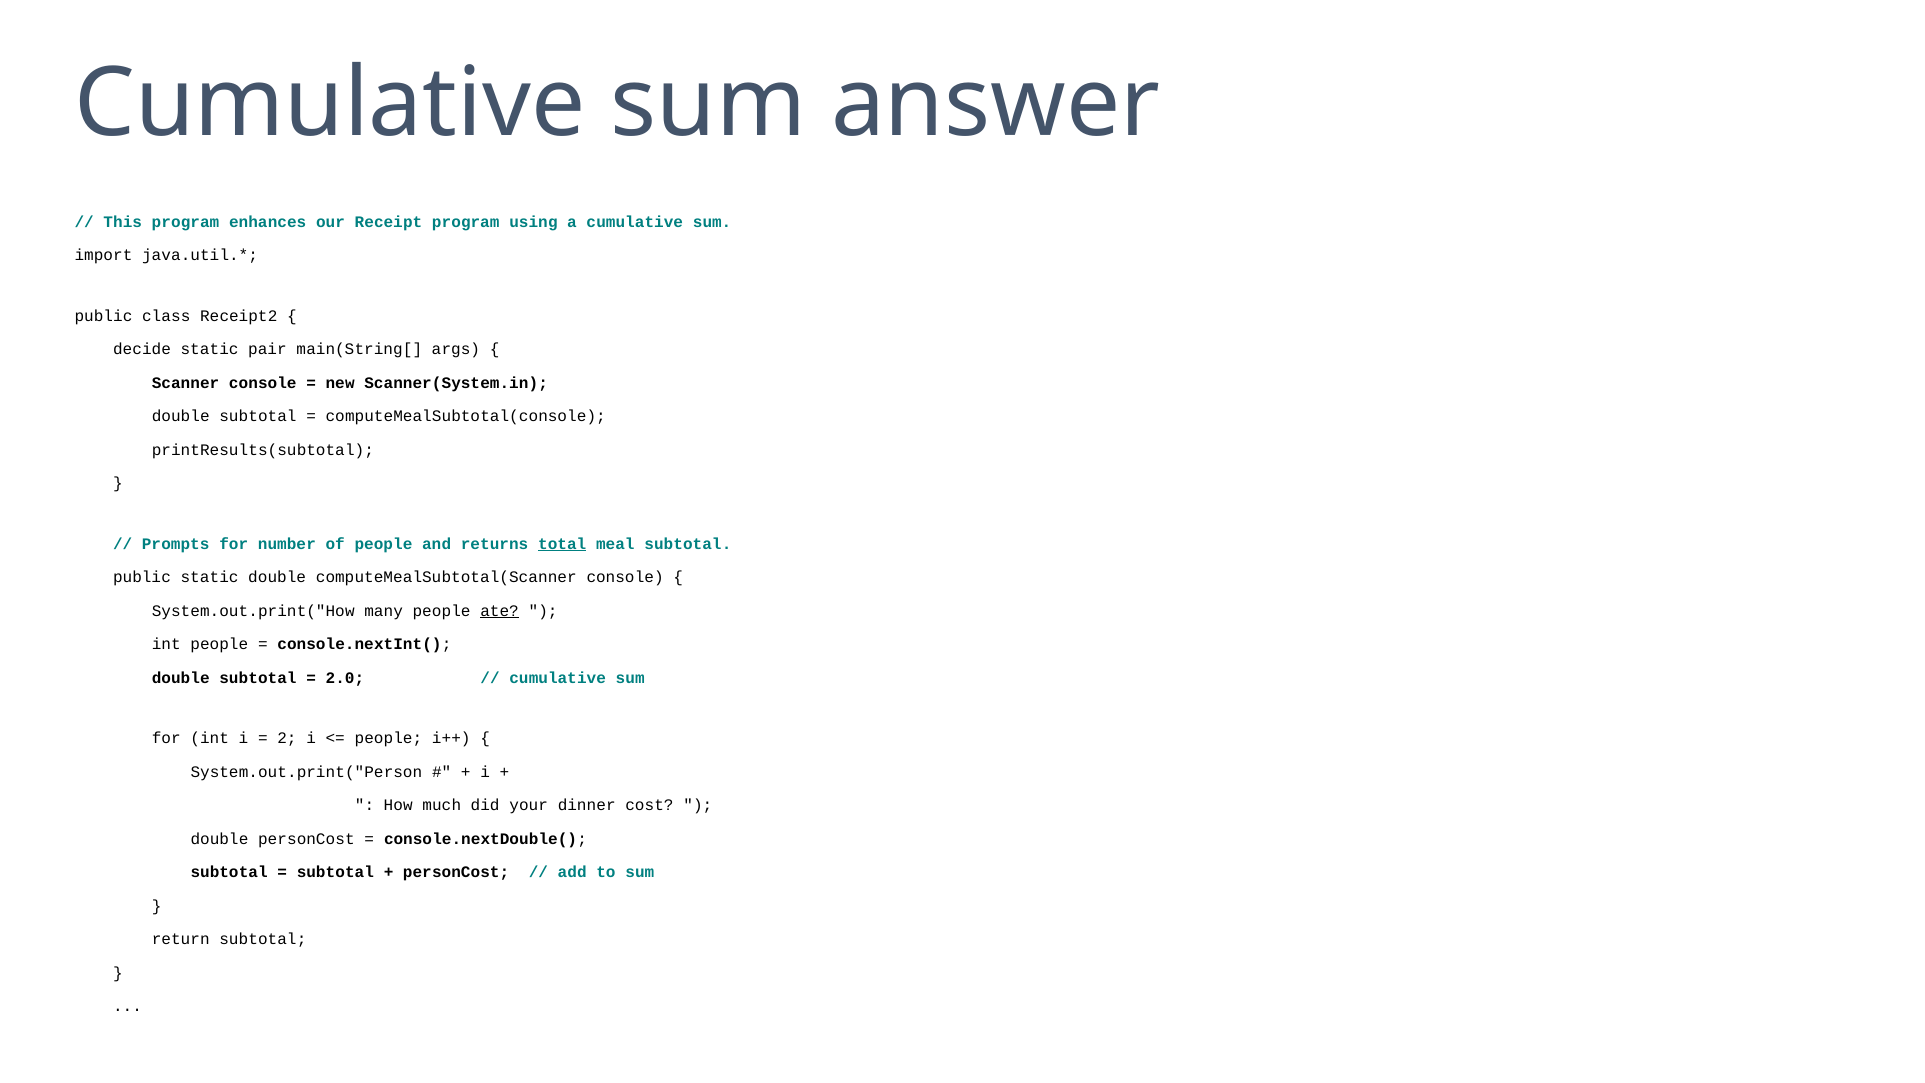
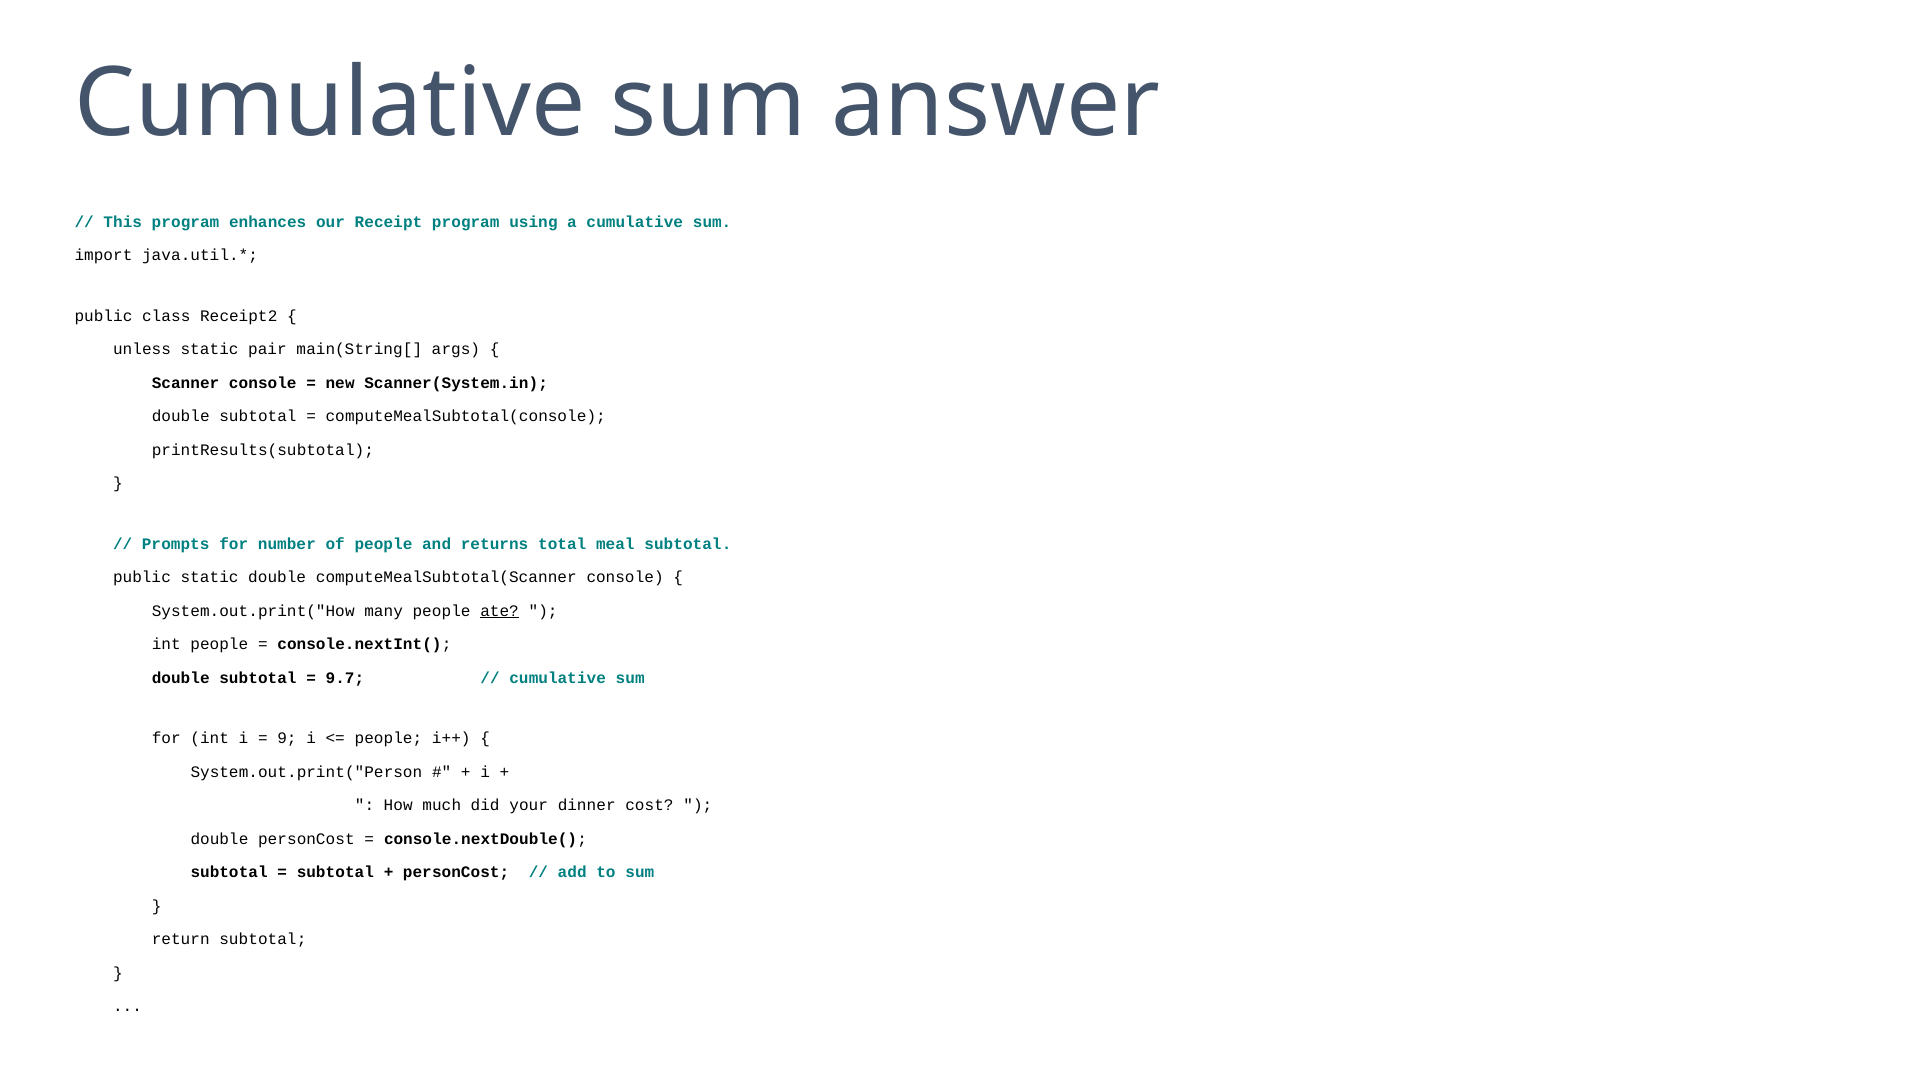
decide: decide -> unless (142, 349)
total underline: present -> none (562, 544)
2.0: 2.0 -> 9.7 (345, 678)
2: 2 -> 9 (287, 738)
